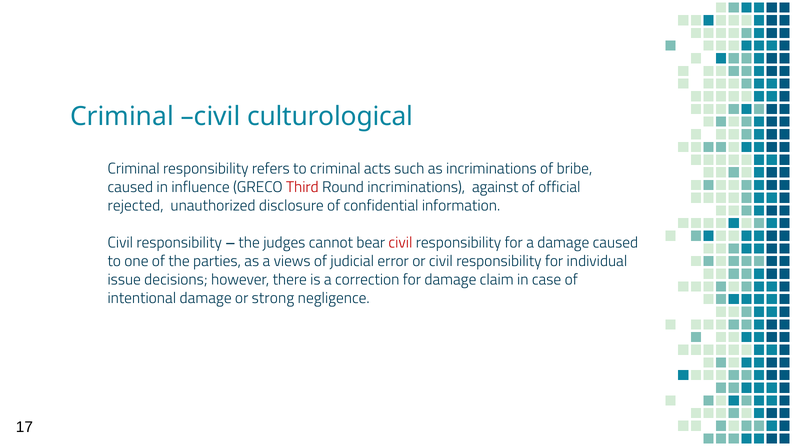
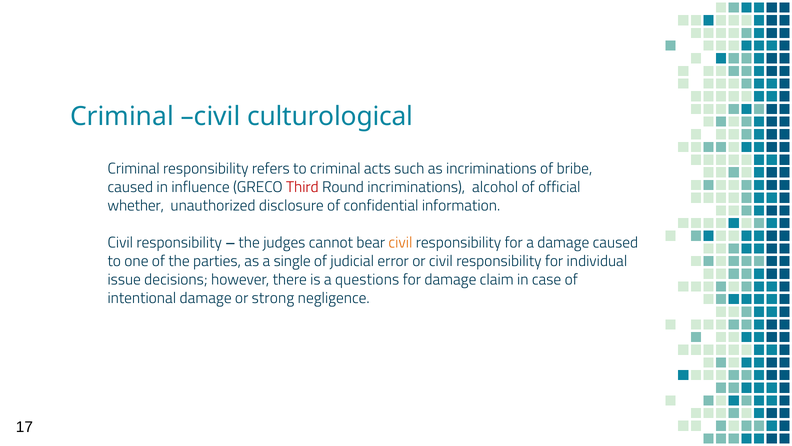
against: against -> alcohol (495, 187)
rejected: rejected -> whether (136, 205)
civil colour: red -> orange (400, 242)
views: views -> single (292, 261)
correction: correction -> questions (367, 279)
